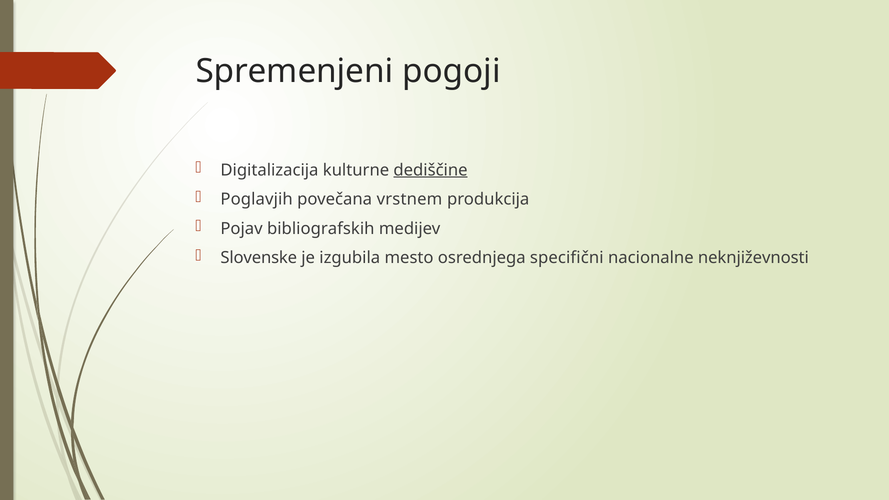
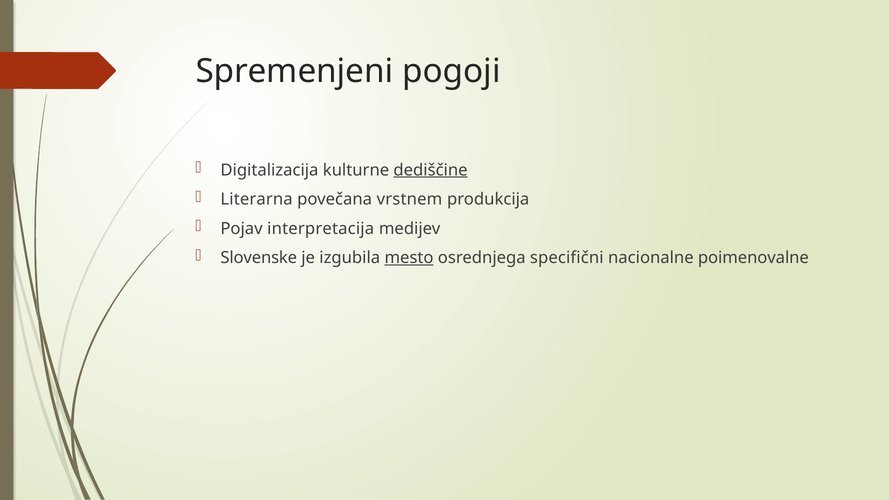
Poglavjih: Poglavjih -> Literarna (257, 199)
bibliografskih: bibliografskih -> interpretacija (321, 229)
mesto underline: none -> present (409, 258)
neknjiževnosti: neknjiževnosti -> poimenovalne (753, 258)
